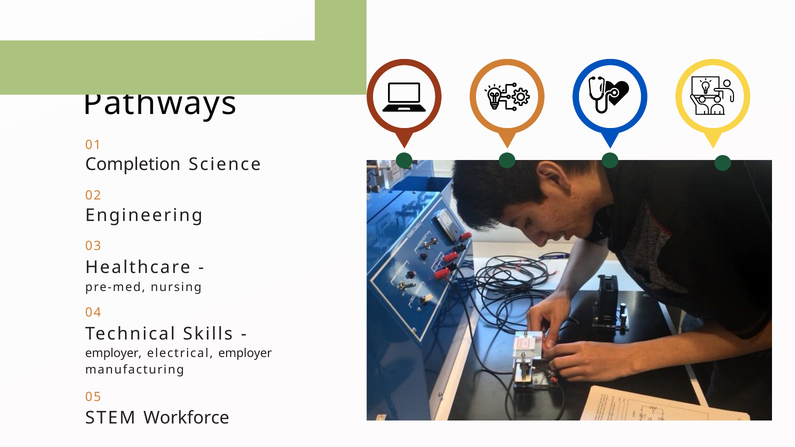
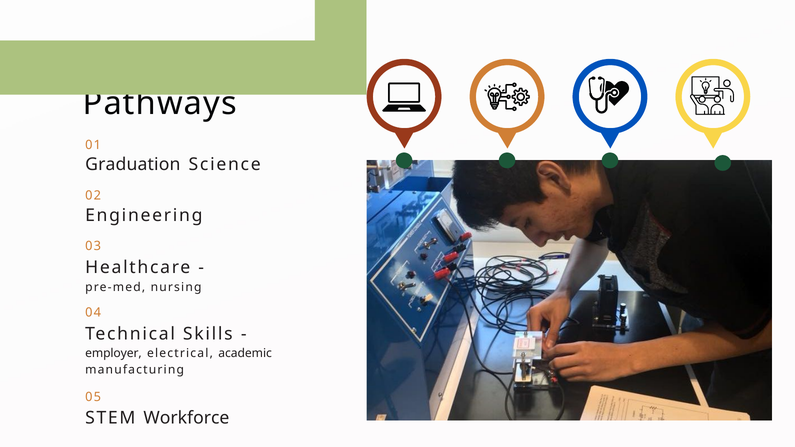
Completion: Completion -> Graduation (133, 165)
electrical employer: employer -> academic (245, 353)
